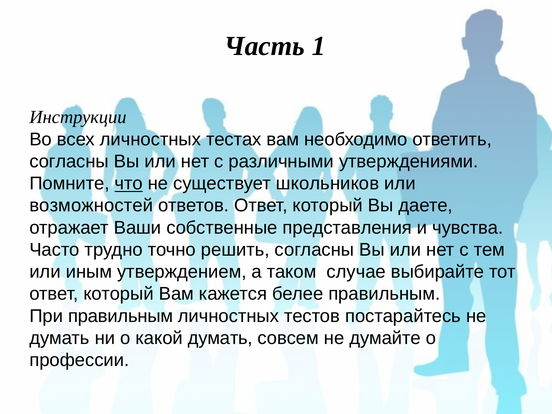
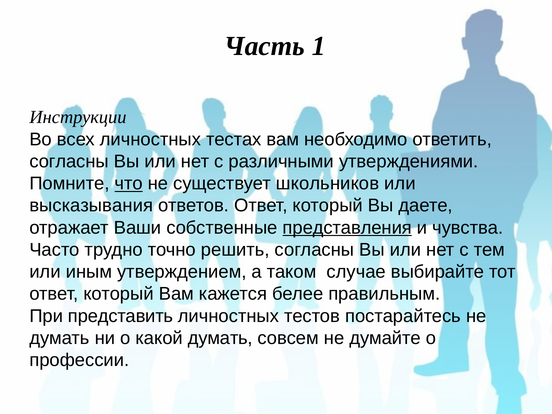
возможностей: возможностей -> высказывания (91, 206)
представления underline: none -> present (347, 228)
При правильным: правильным -> представить (121, 316)
